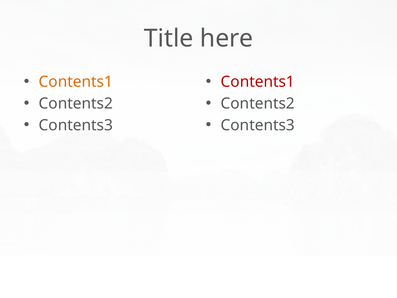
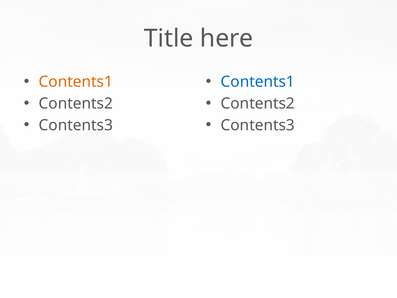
Contents1 colour: red -> blue (258, 82)
